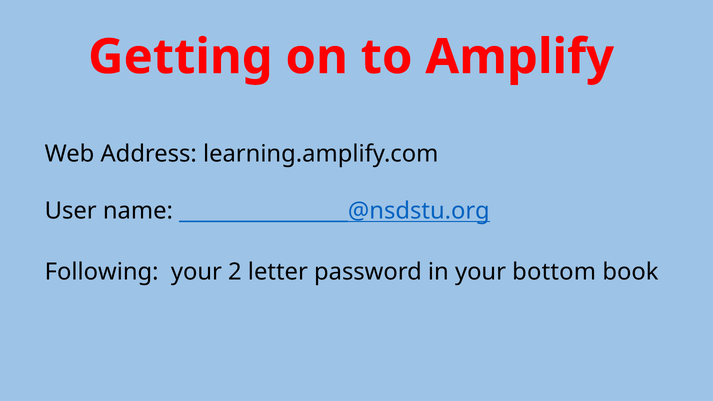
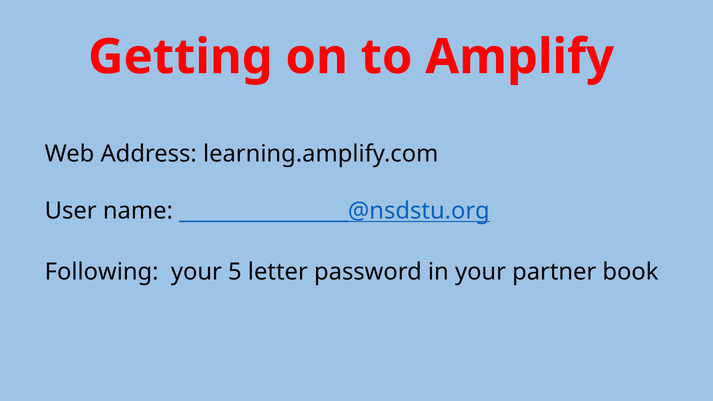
2: 2 -> 5 (235, 272)
bottom: bottom -> partner (554, 272)
